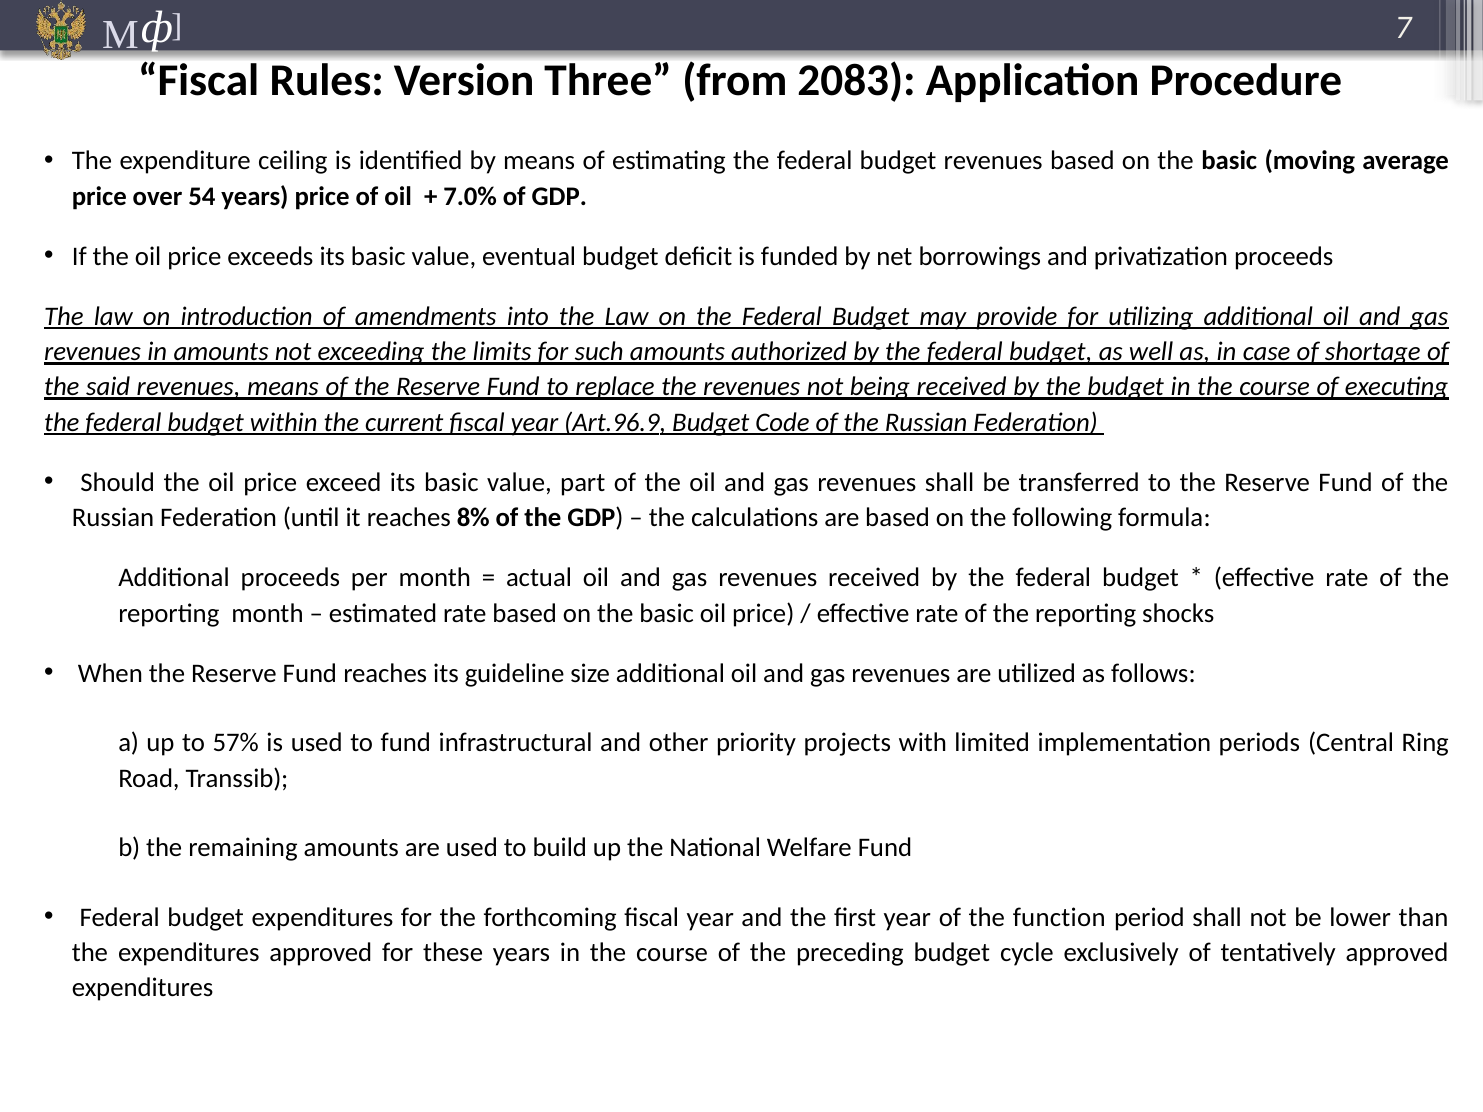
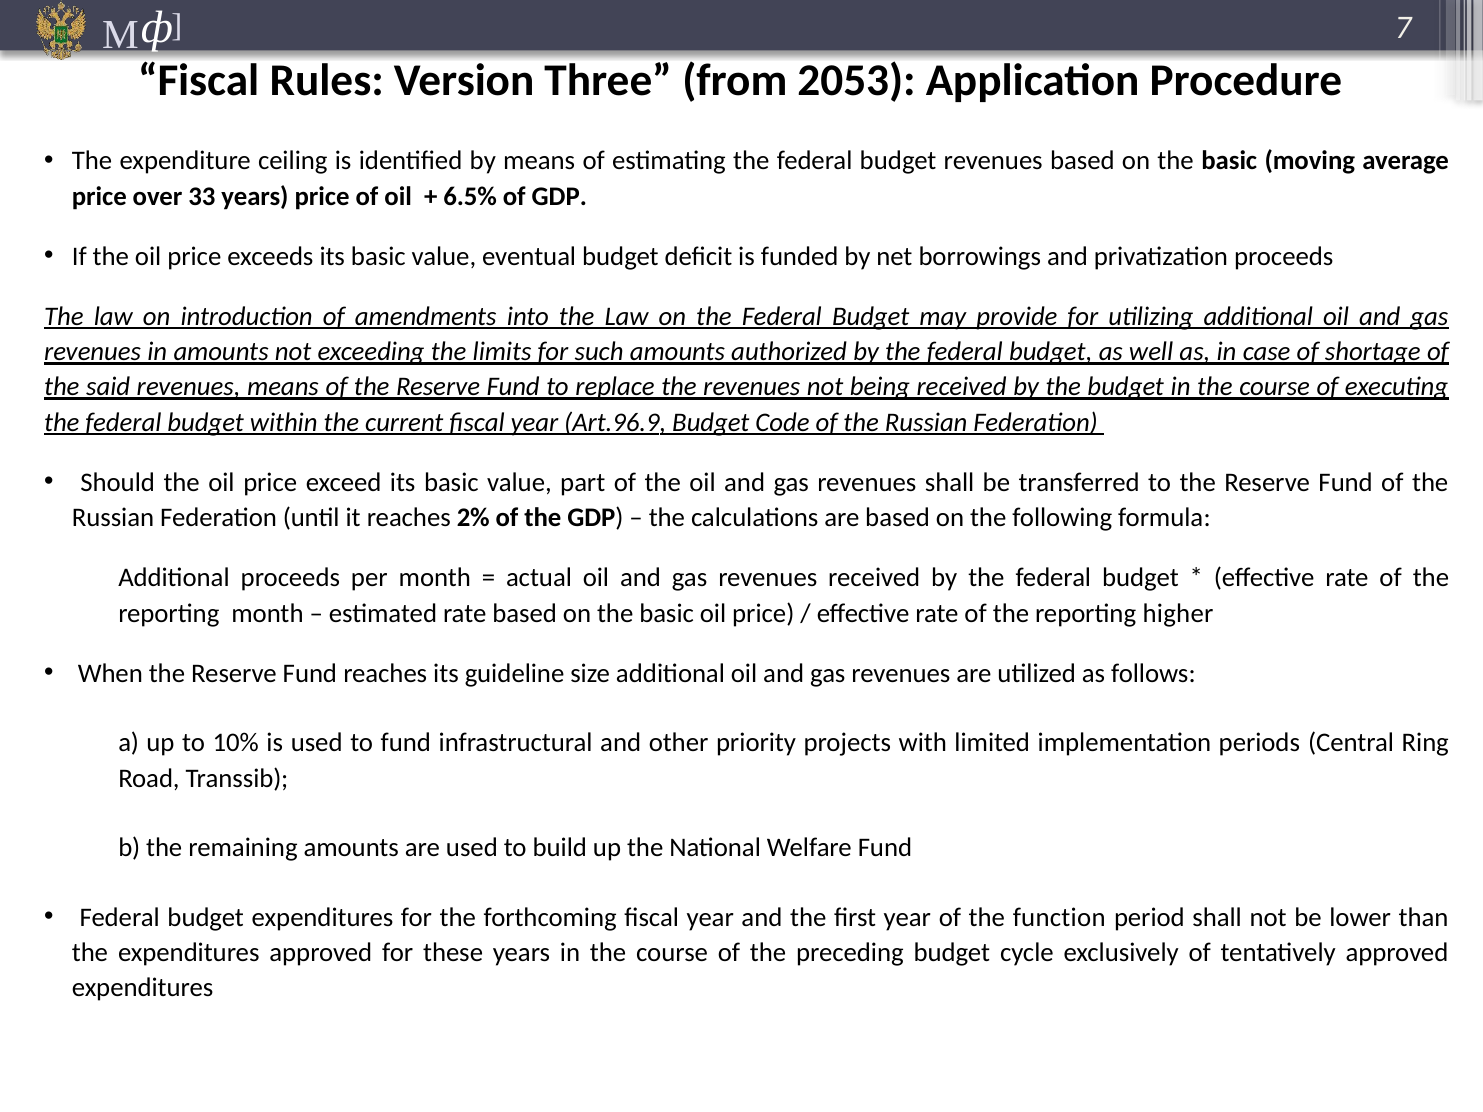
2083: 2083 -> 2053 (857, 81)
54: 54 -> 33 (202, 196)
7.0%: 7.0% -> 6.5% (470, 196)
8%: 8% -> 2% (473, 518)
shocks: shocks -> higher (1178, 614)
57%: 57% -> 10% (236, 743)
